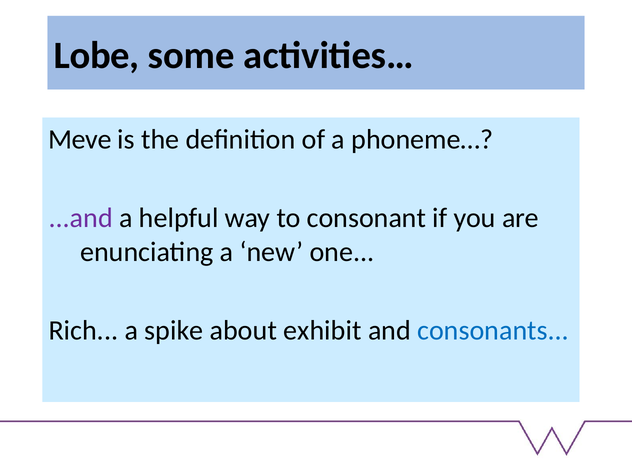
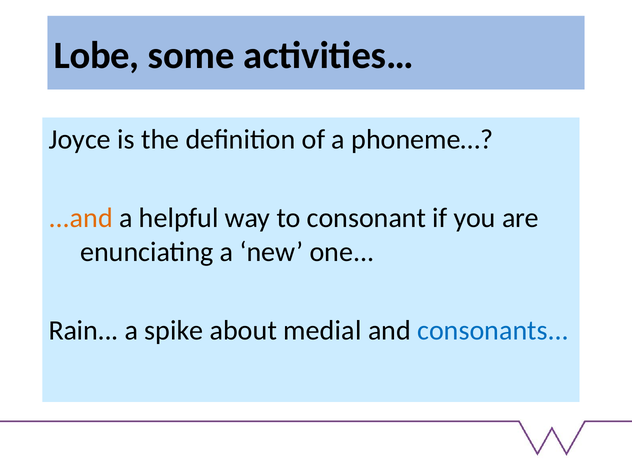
Meve: Meve -> Joyce (80, 140)
...and colour: purple -> orange (81, 218)
Rich: Rich -> Rain (84, 331)
exhibit: exhibit -> medial (322, 331)
